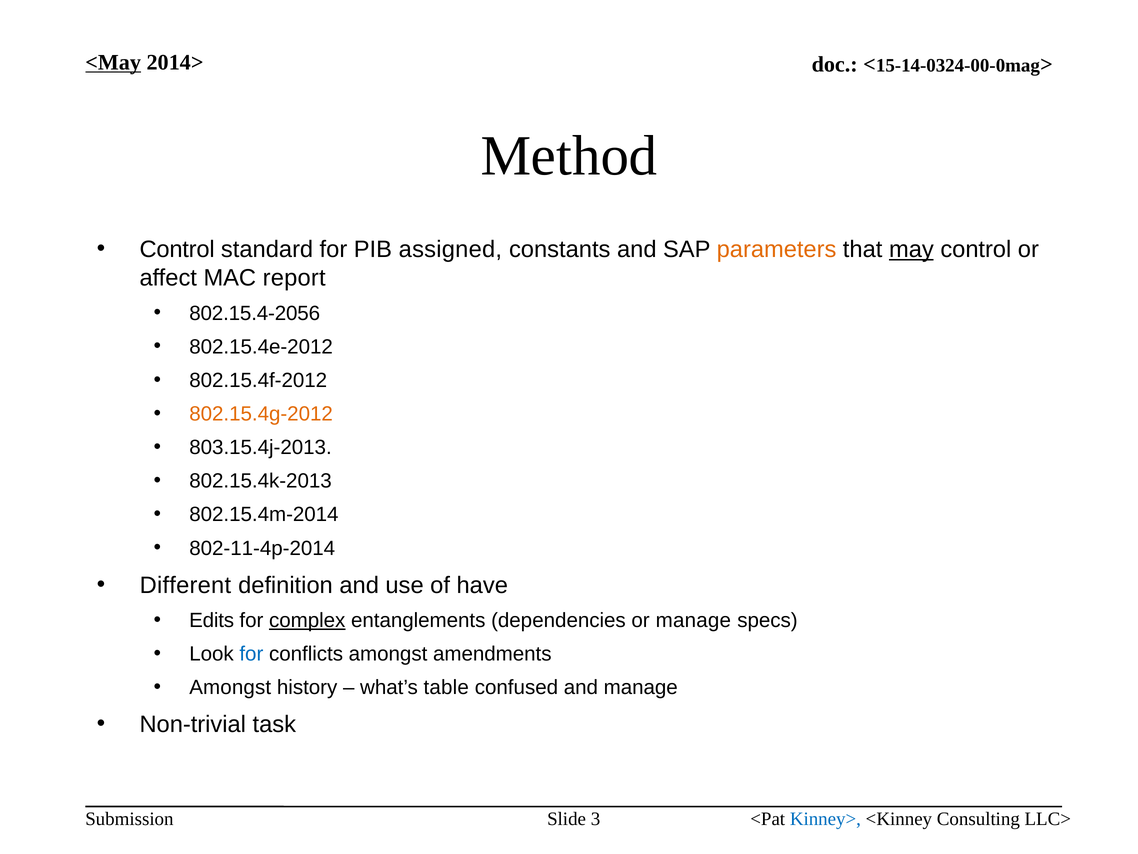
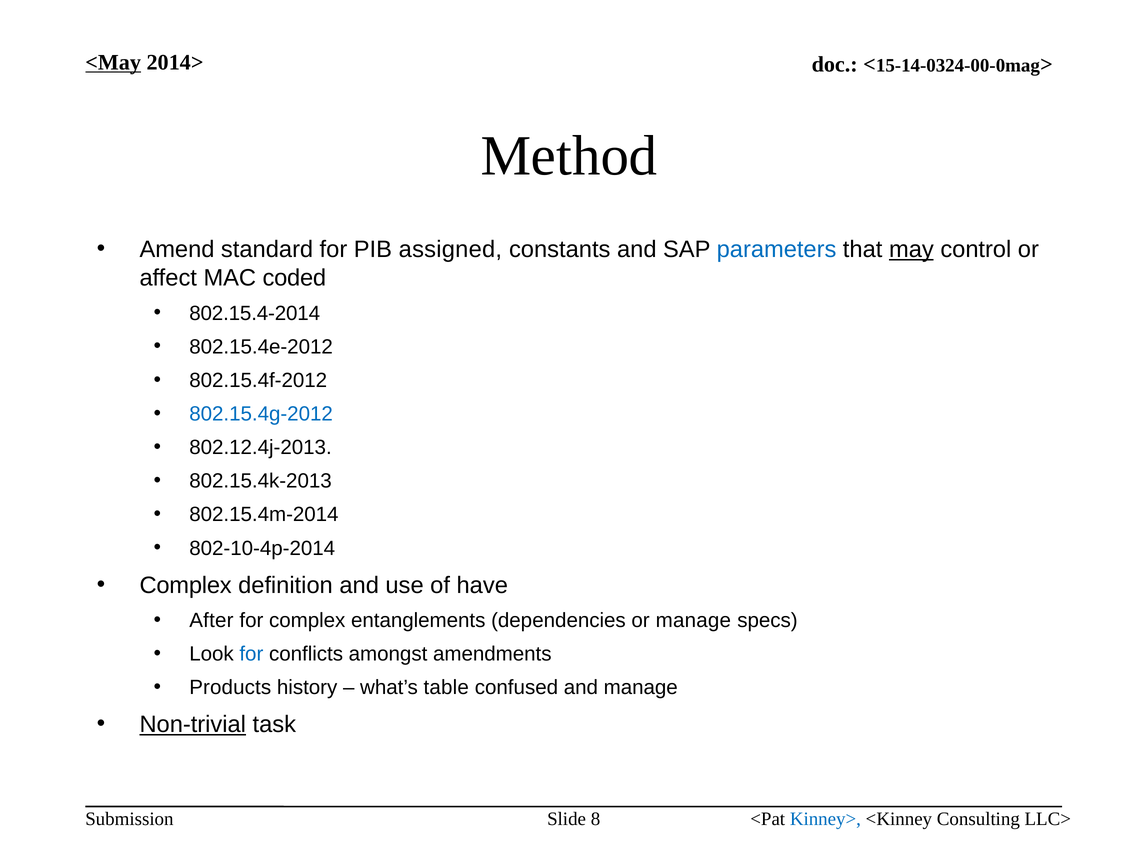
Control: Control -> Amend (177, 249)
parameters colour: orange -> blue (777, 249)
report: report -> coded (294, 278)
802.15.4-2056: 802.15.4-2056 -> 802.15.4-2014 (255, 313)
802.15.4g-2012 colour: orange -> blue (261, 414)
803.15.4j-2013: 803.15.4j-2013 -> 802.12.4j-2013 (261, 447)
802-11-4p-2014: 802-11-4p-2014 -> 802-10-4p-2014 (262, 548)
Different: Different -> Complex (186, 585)
Edits: Edits -> After (211, 620)
complex underline: present -> none (307, 620)
Amongst: Amongst -> Products (230, 687)
Non-trivial underline: none -> present (193, 724)
3: 3 -> 8 (596, 819)
